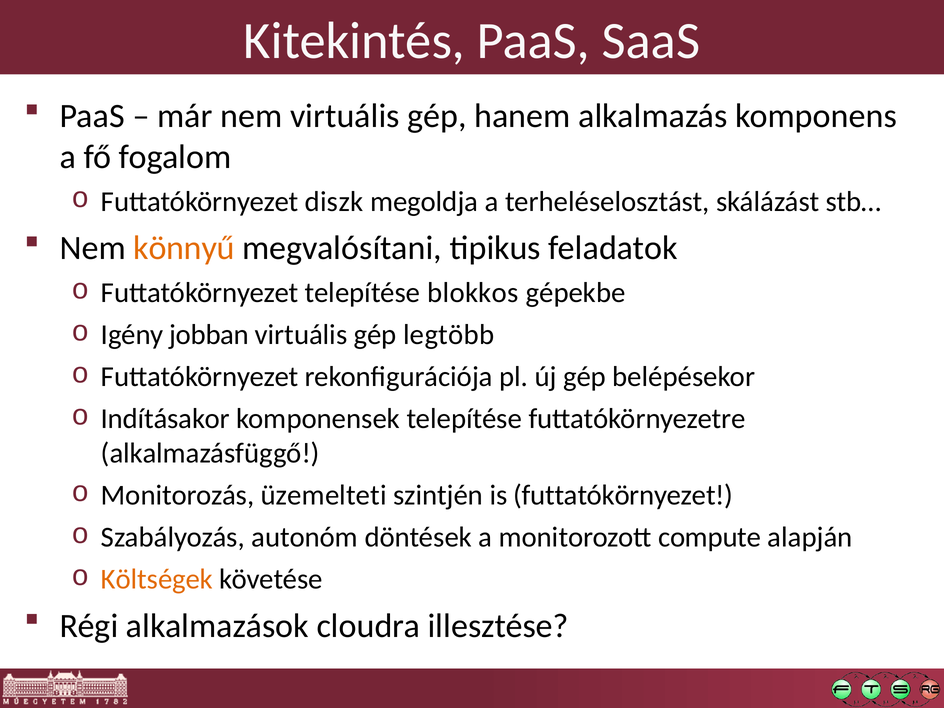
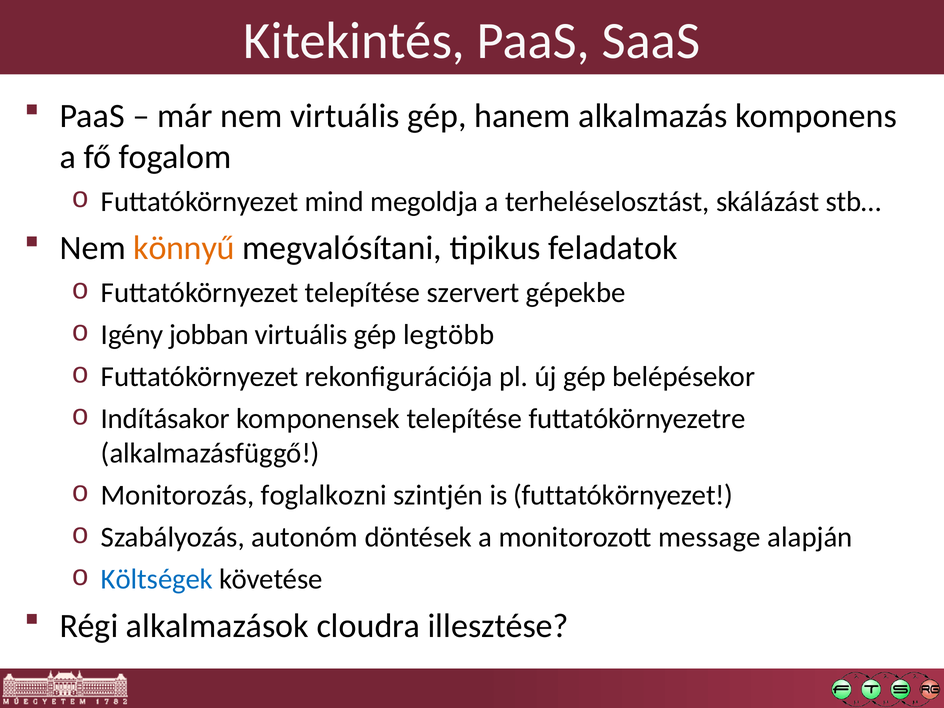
diszk: diszk -> mind (334, 202)
blokkos: blokkos -> szervert (473, 293)
üzemelteti: üzemelteti -> foglalkozni (324, 495)
compute: compute -> message (709, 537)
Költségek colour: orange -> blue (157, 579)
